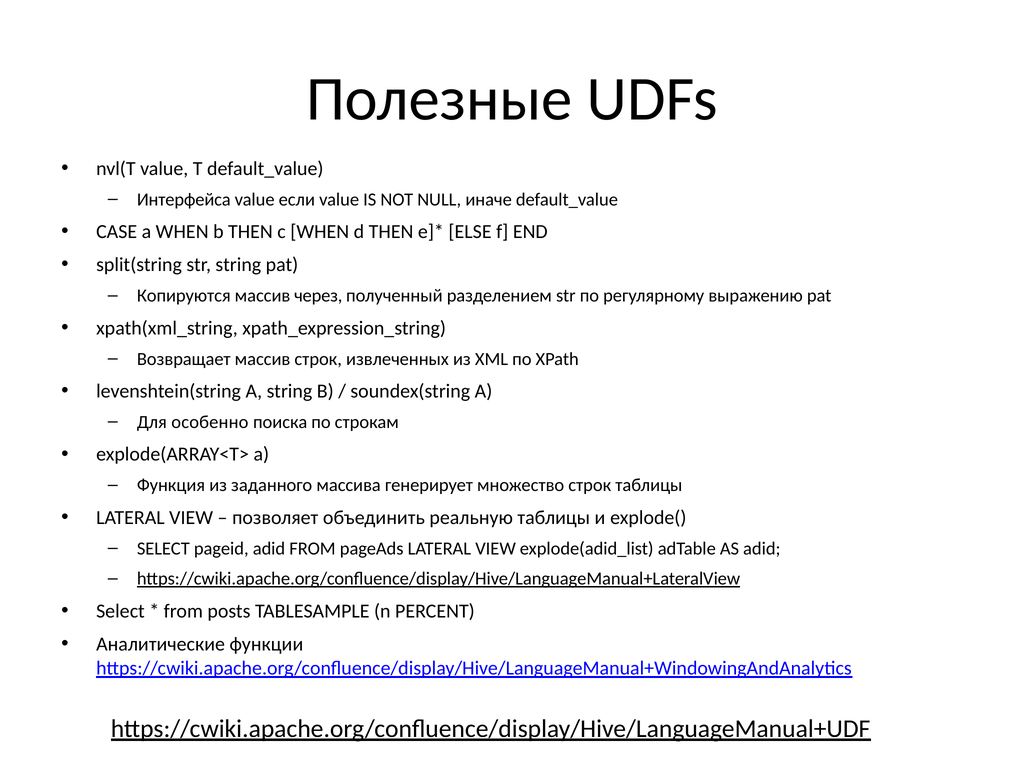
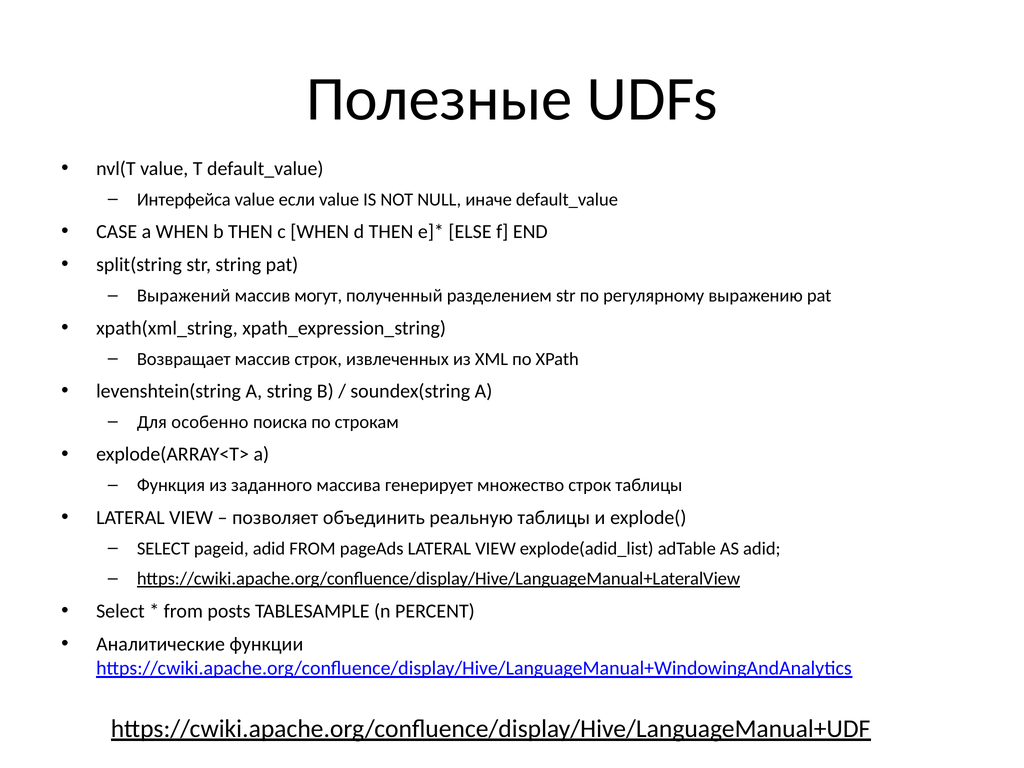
Копируются: Копируются -> Выражений (184, 296)
через: через -> могут (318, 296)
